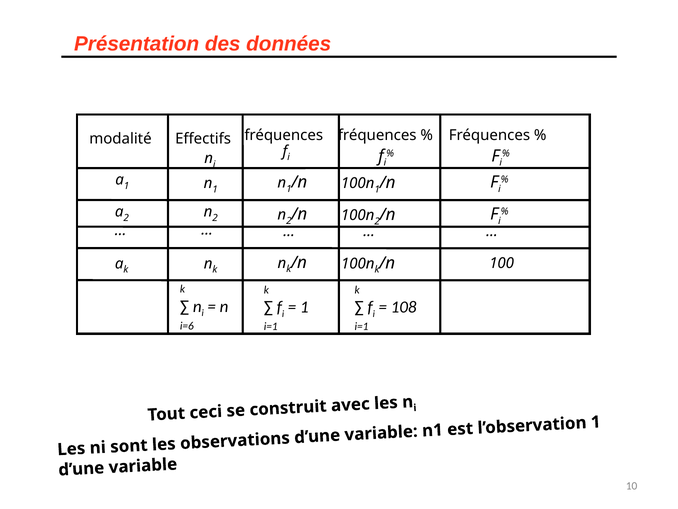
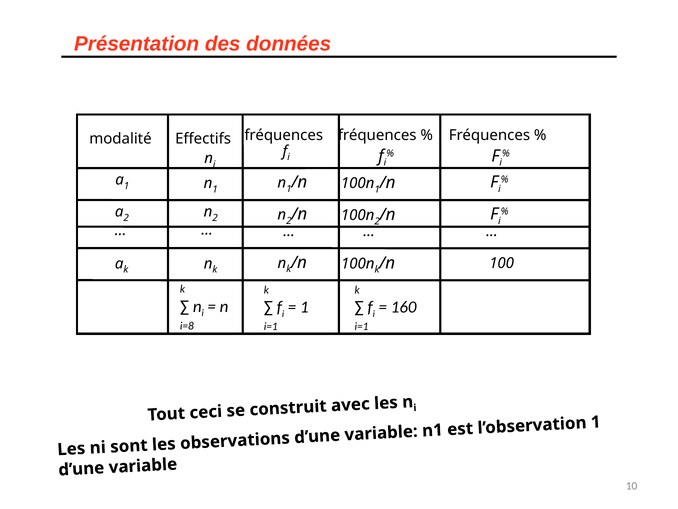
108: 108 -> 160 (404, 307)
i=6: i=6 -> i=8 (187, 325)
